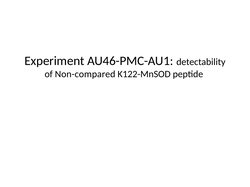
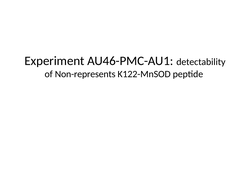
Non-compared: Non-compared -> Non-represents (85, 74)
